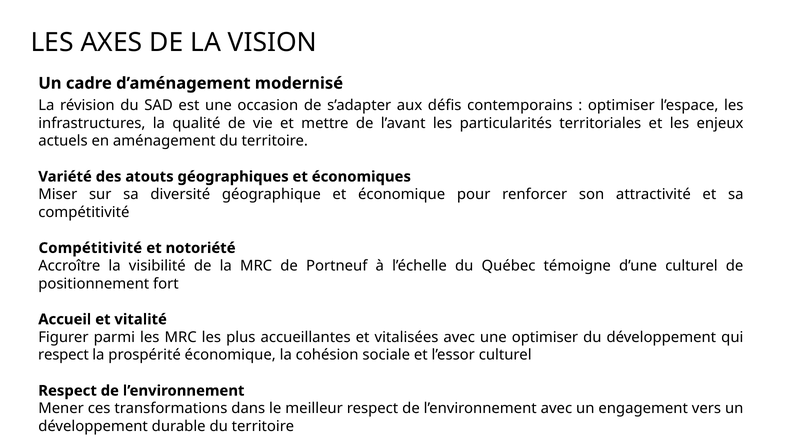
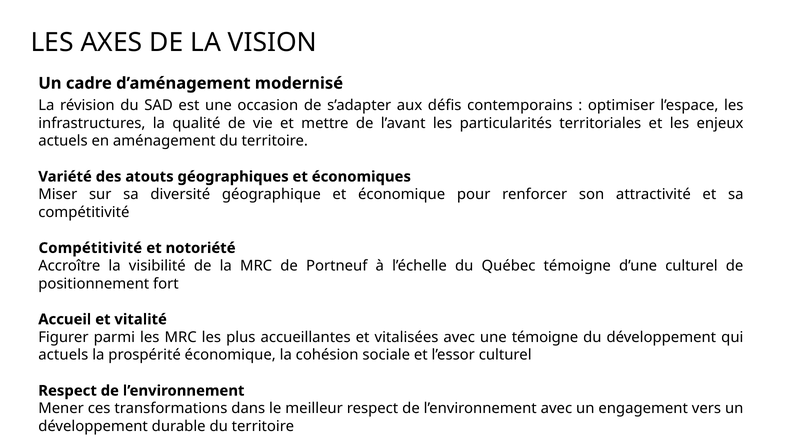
une optimiser: optimiser -> témoigne (545, 338)
respect: respect -> actuels (63, 356)
